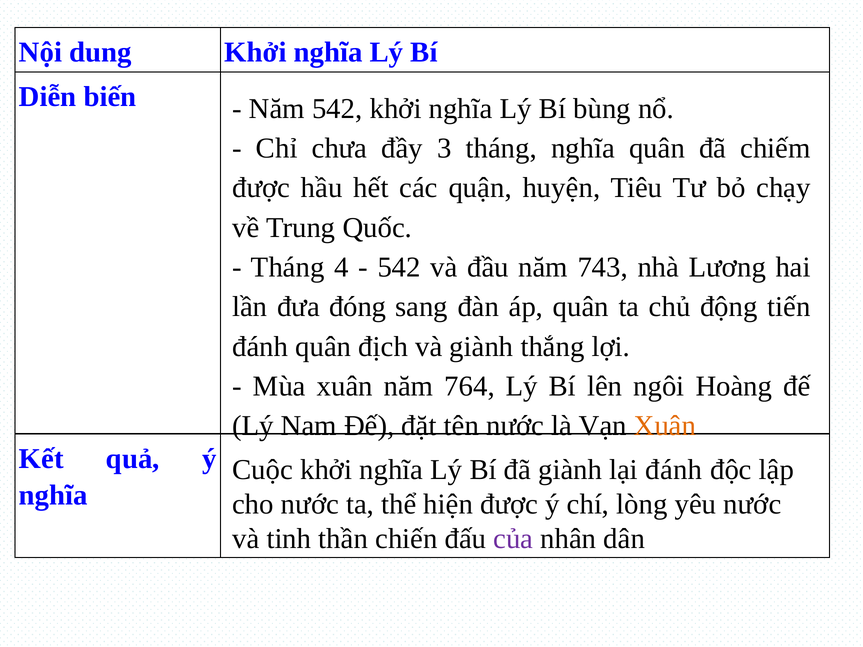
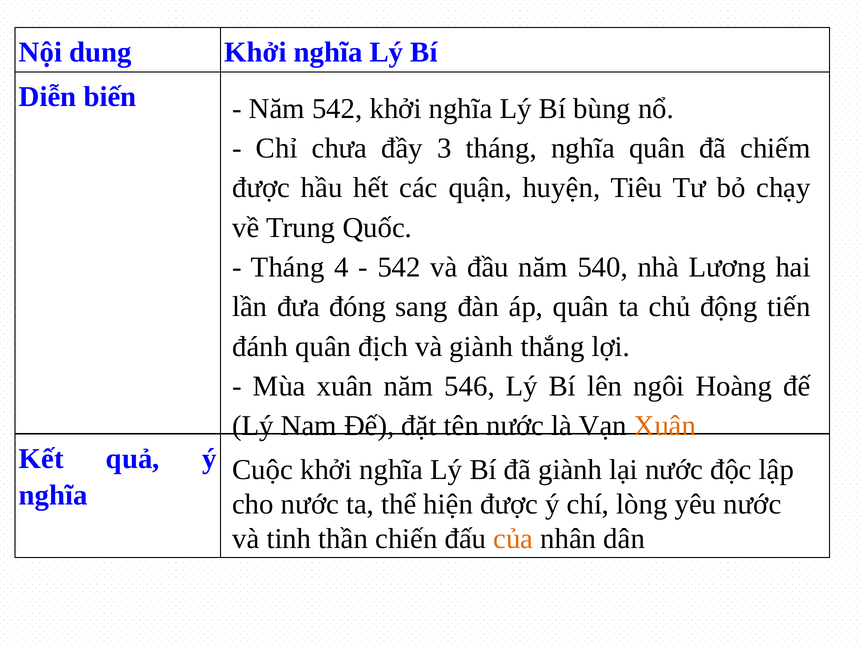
743: 743 -> 540 (603, 267)
764: 764 -> 546 (470, 386)
lại đánh: đánh -> nước (674, 470)
của colour: purple -> orange (513, 539)
